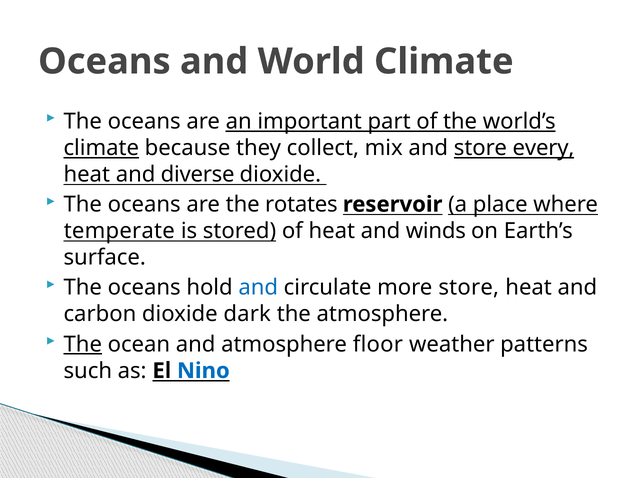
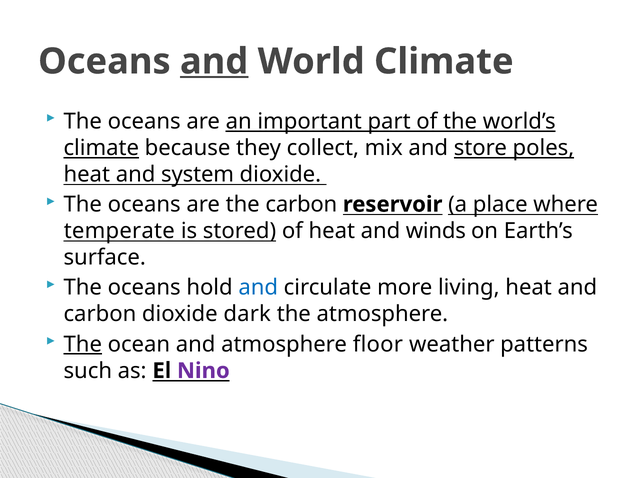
and underline: none -> present (214, 61)
every: every -> poles (543, 148)
diverse: diverse -> system (198, 174)
the rotates: rotates -> carbon (301, 204)
more store: store -> living (469, 287)
Nino colour: blue -> purple (203, 371)
